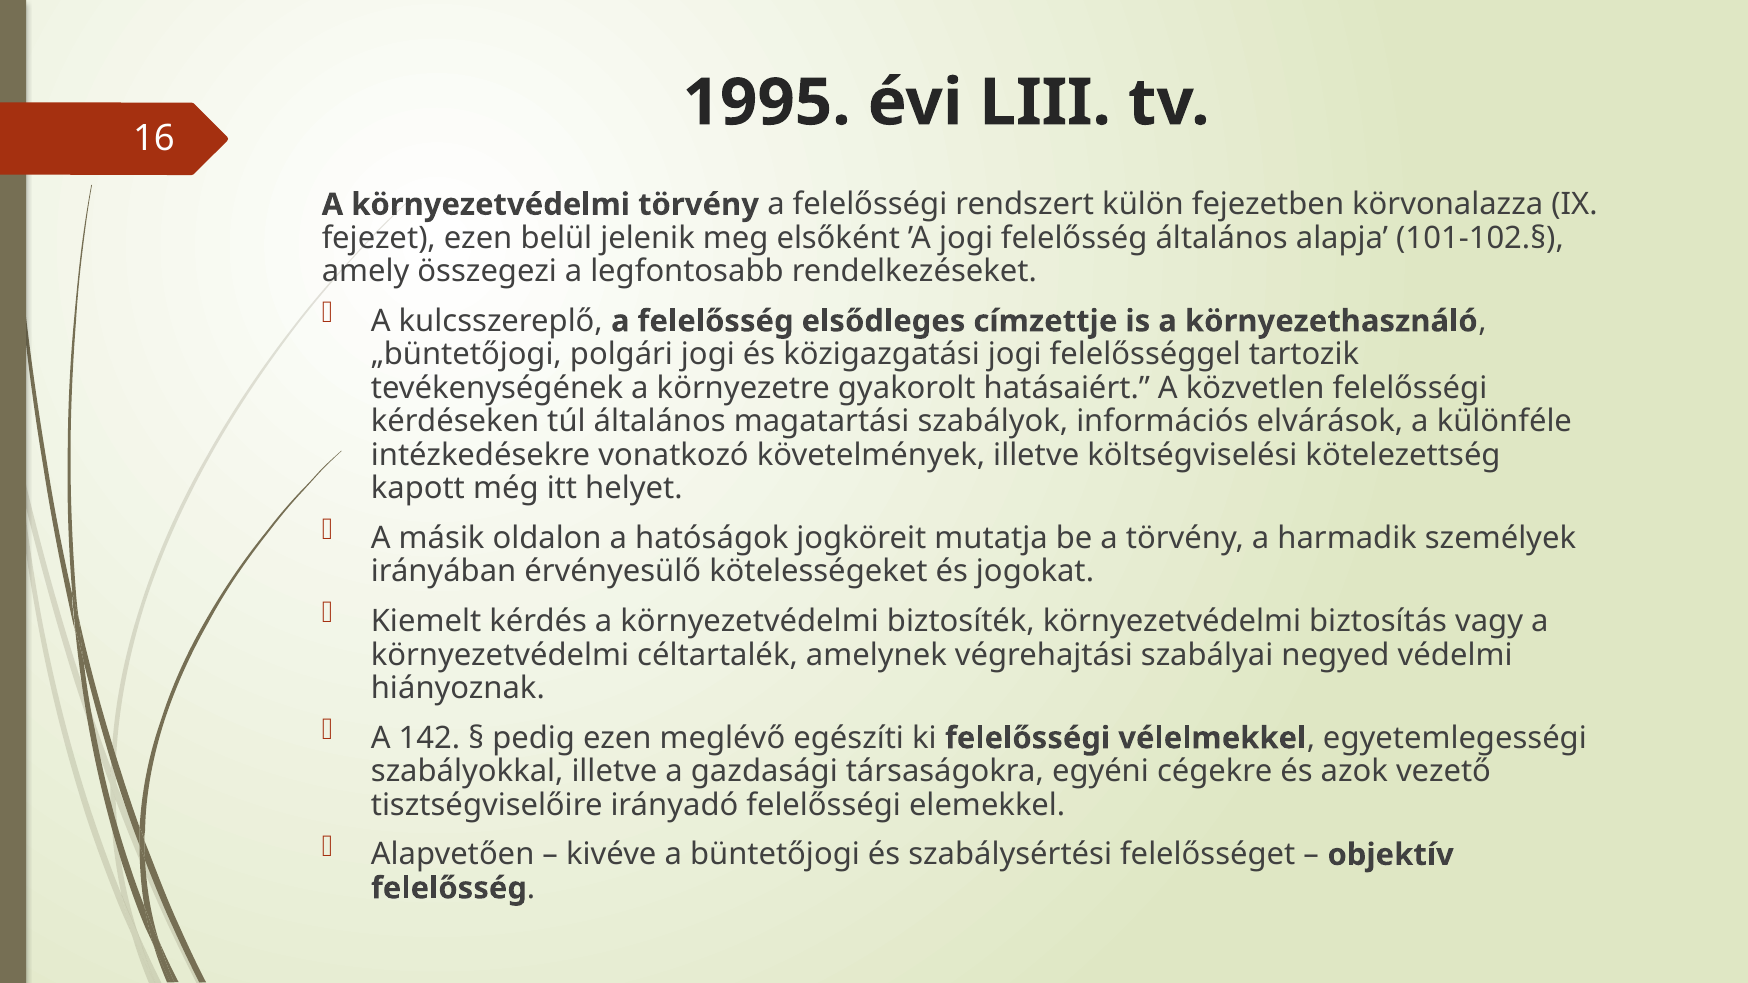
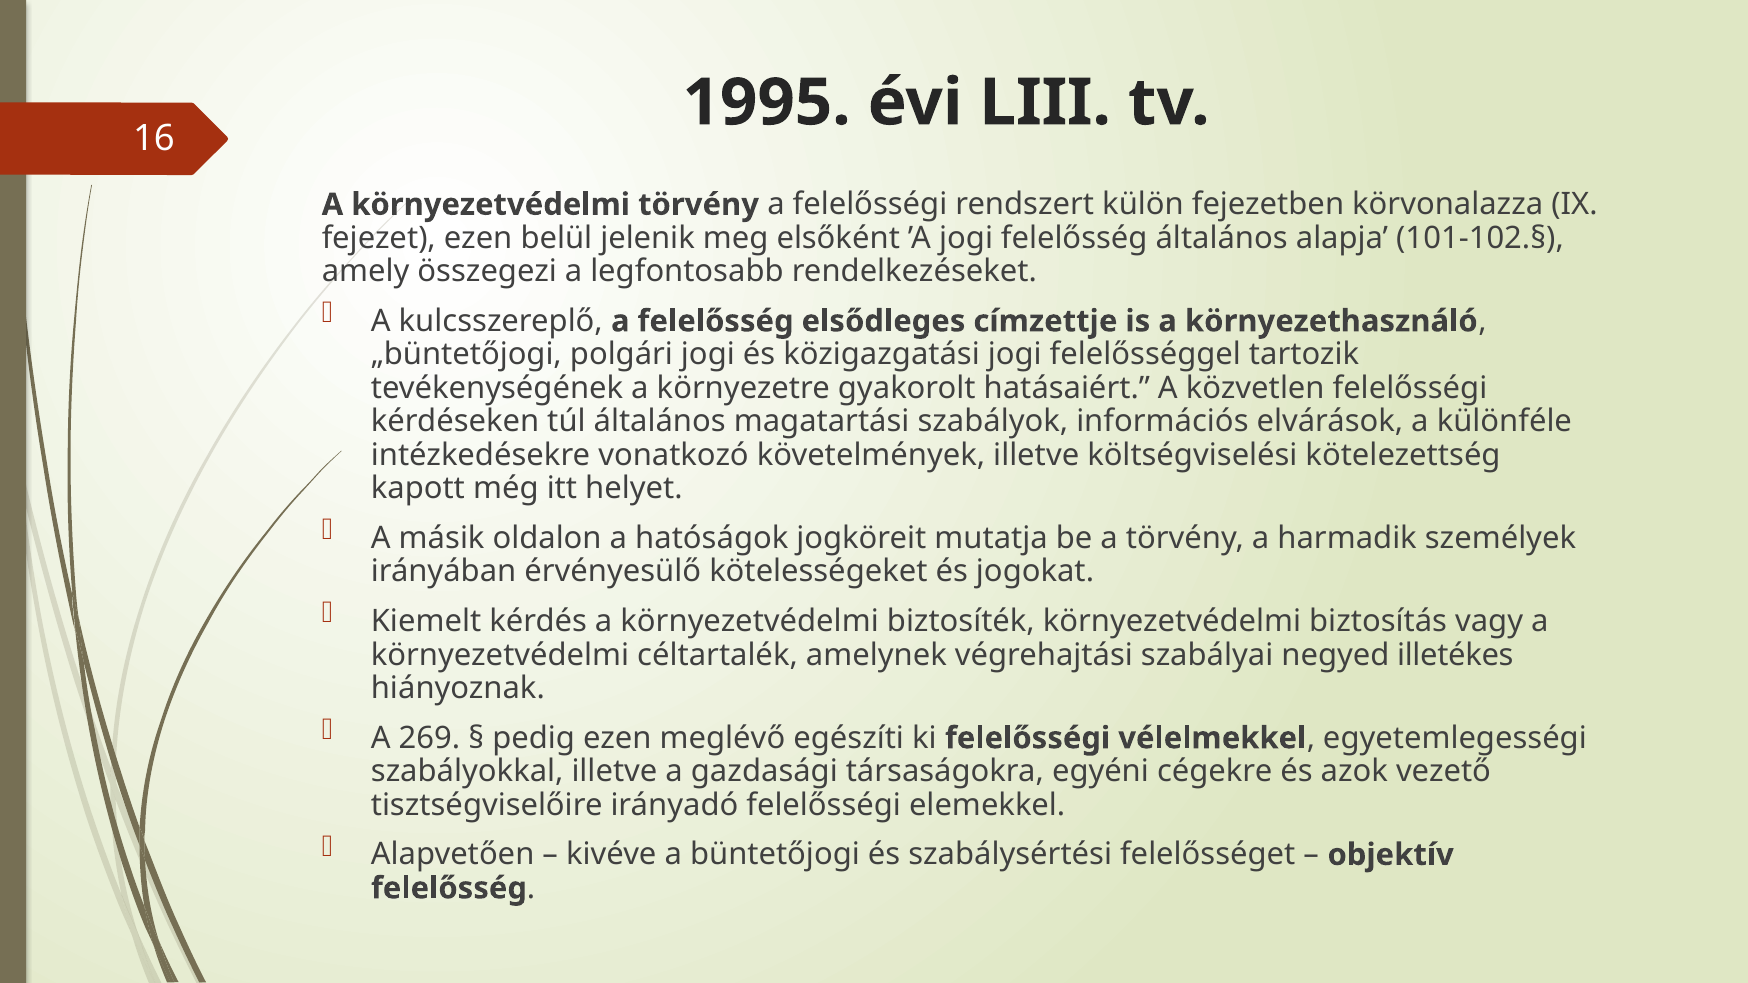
védelmi: védelmi -> illetékes (1455, 655)
142: 142 -> 269 (429, 738)
